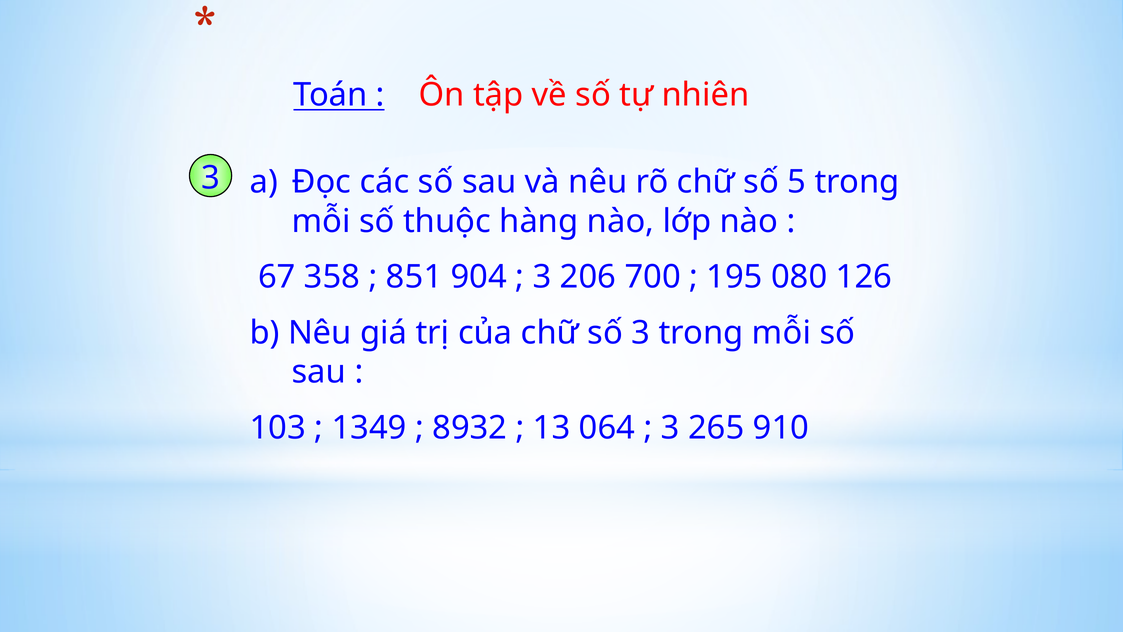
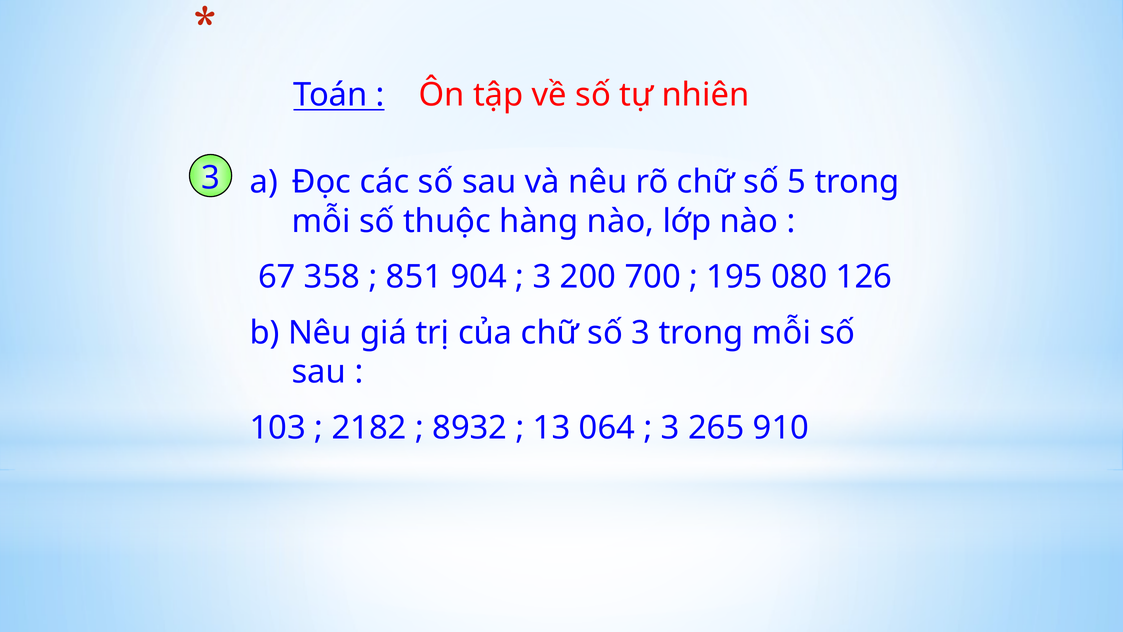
206: 206 -> 200 (588, 277)
1349: 1349 -> 2182 (369, 428)
